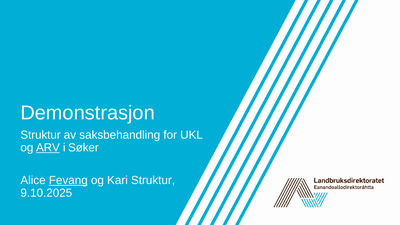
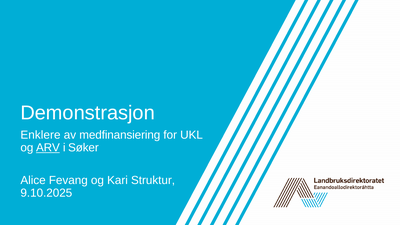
Struktur: Struktur -> Enklere (40, 135)
saksbehandling: saksbehandling -> medfinansiering (120, 135)
Fevang underline: present -> none (68, 180)
